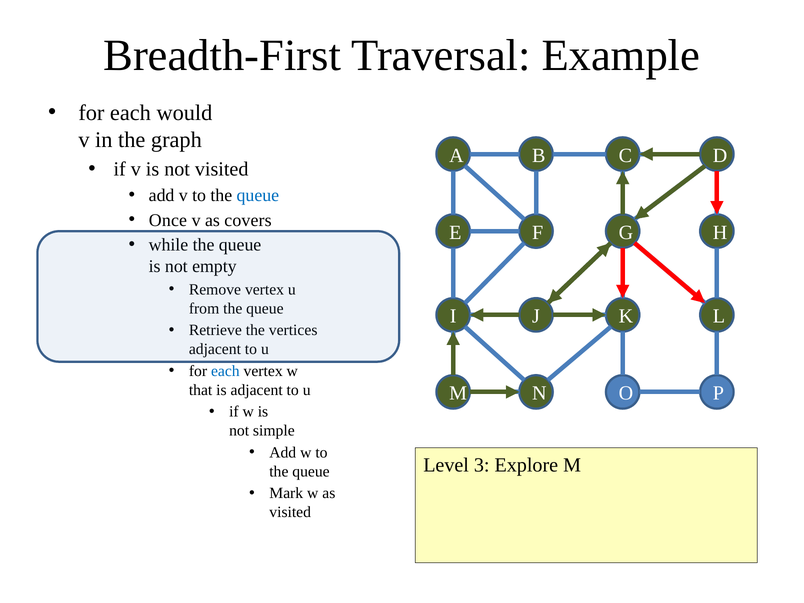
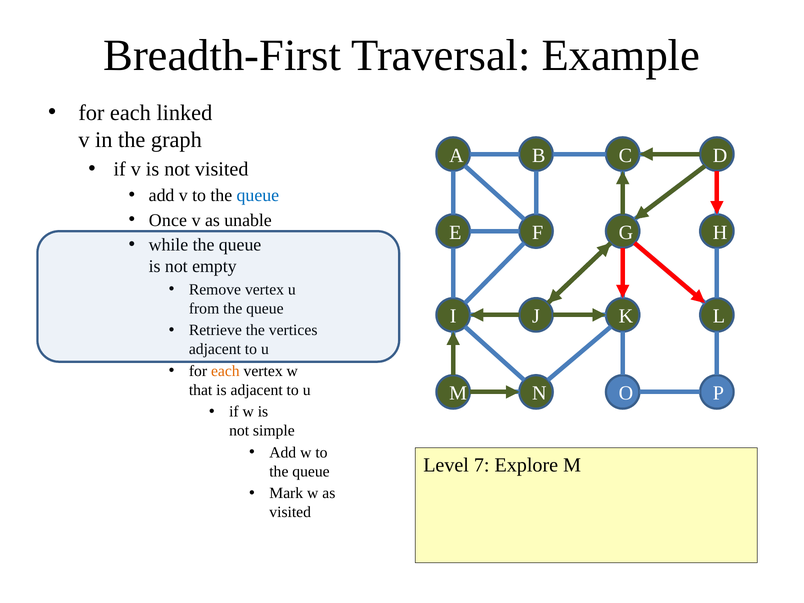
would: would -> linked (184, 113)
covers: covers -> unable (248, 220)
each colour: blue -> orange (225, 371)
3: 3 -> 7 (482, 465)
